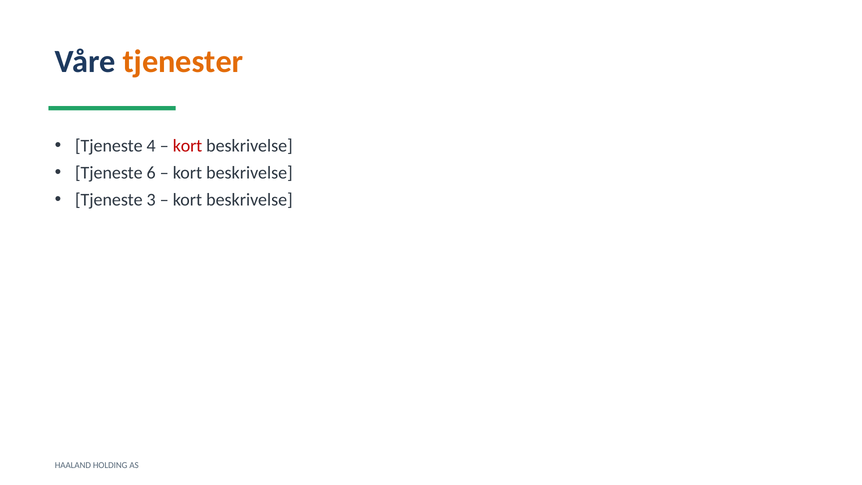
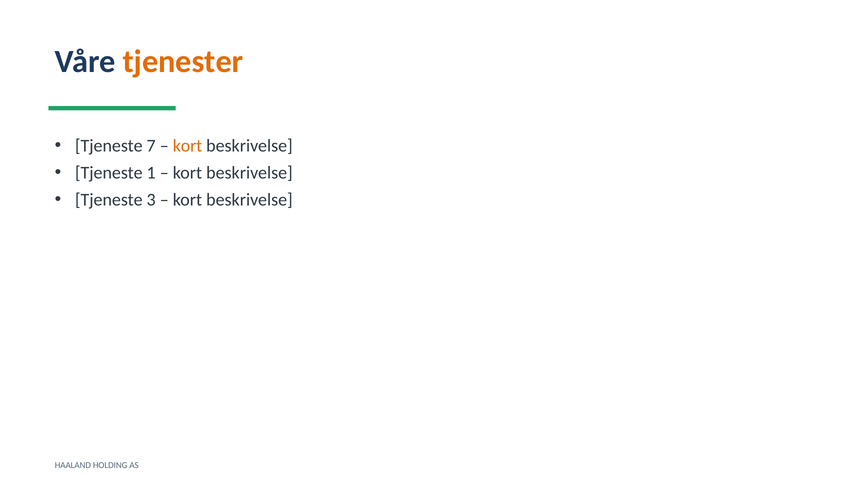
4: 4 -> 7 (151, 146)
kort colour: red -> orange (188, 146)
6: 6 -> 1 (151, 173)
